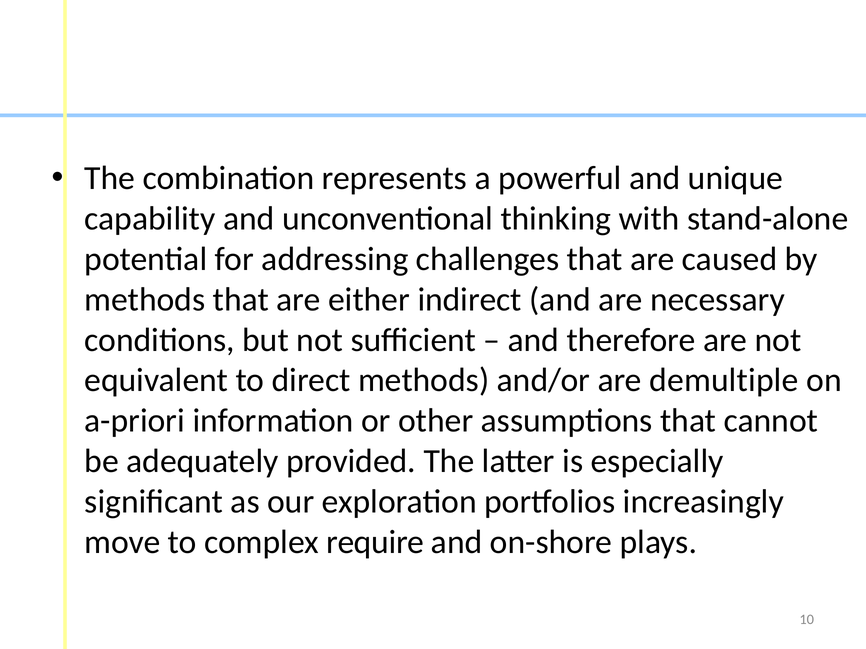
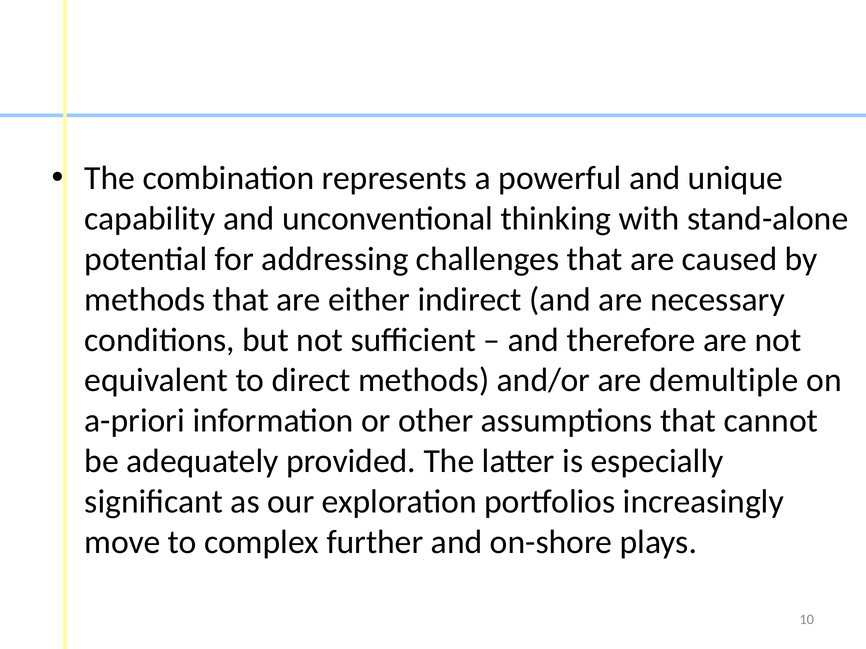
require: require -> further (375, 542)
